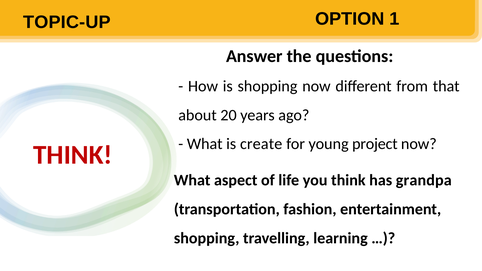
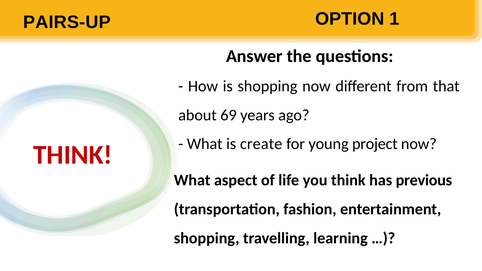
TOPIC-UP: TOPIC-UP -> PAIRS-UP (67, 22)
20: 20 -> 69 (229, 115)
grandpa: grandpa -> previous (424, 180)
